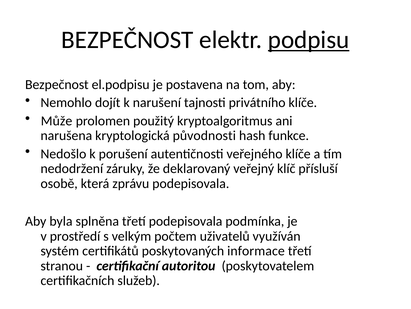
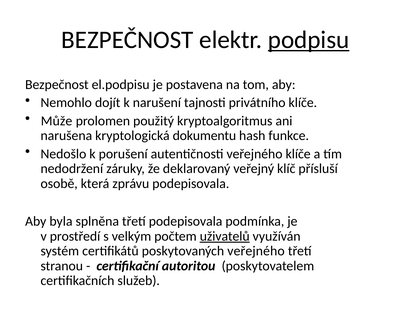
původnosti: původnosti -> dokumentu (204, 135)
uživatelů underline: none -> present (225, 236)
poskytovaných informace: informace -> veřejného (256, 250)
